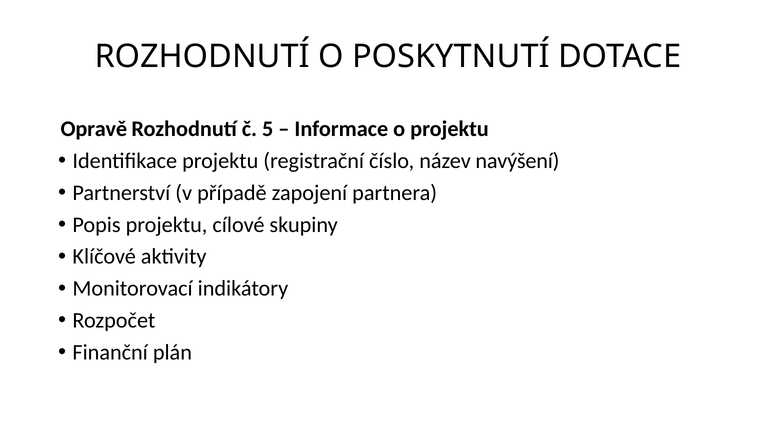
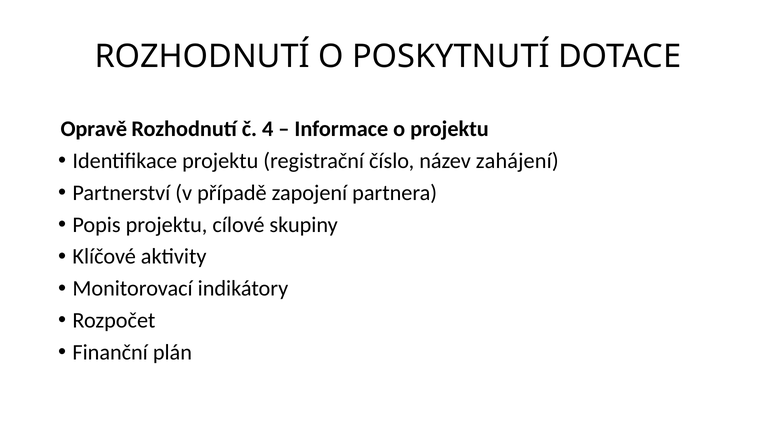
5: 5 -> 4 (268, 129)
navýšení: navýšení -> zahájení (517, 161)
